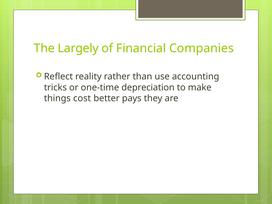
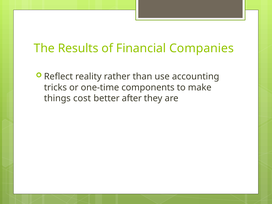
Largely: Largely -> Results (78, 48)
depreciation: depreciation -> components (148, 87)
pays: pays -> after (132, 98)
